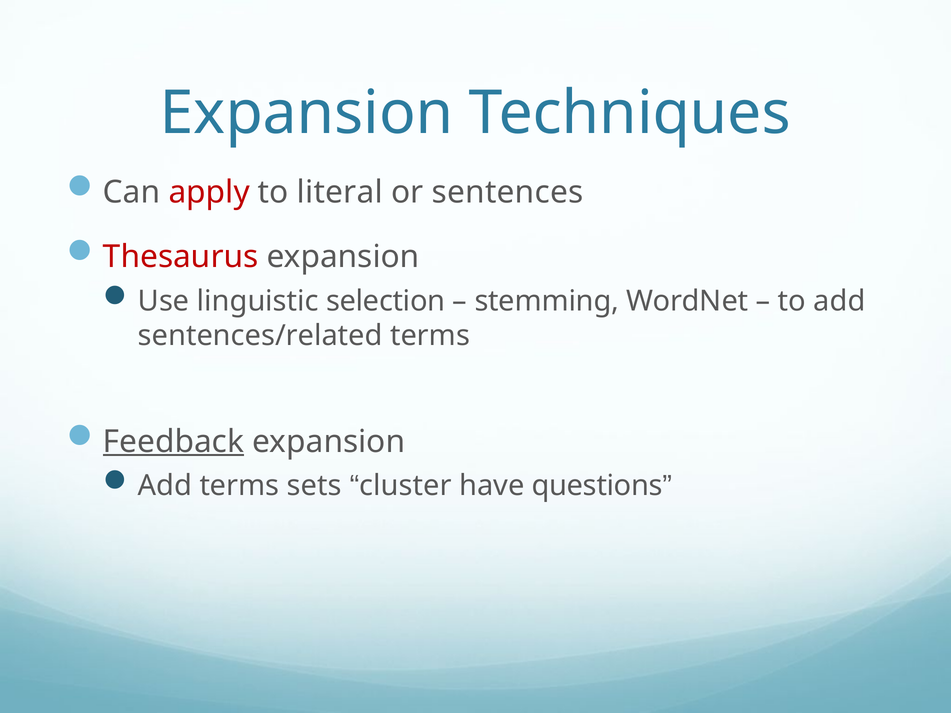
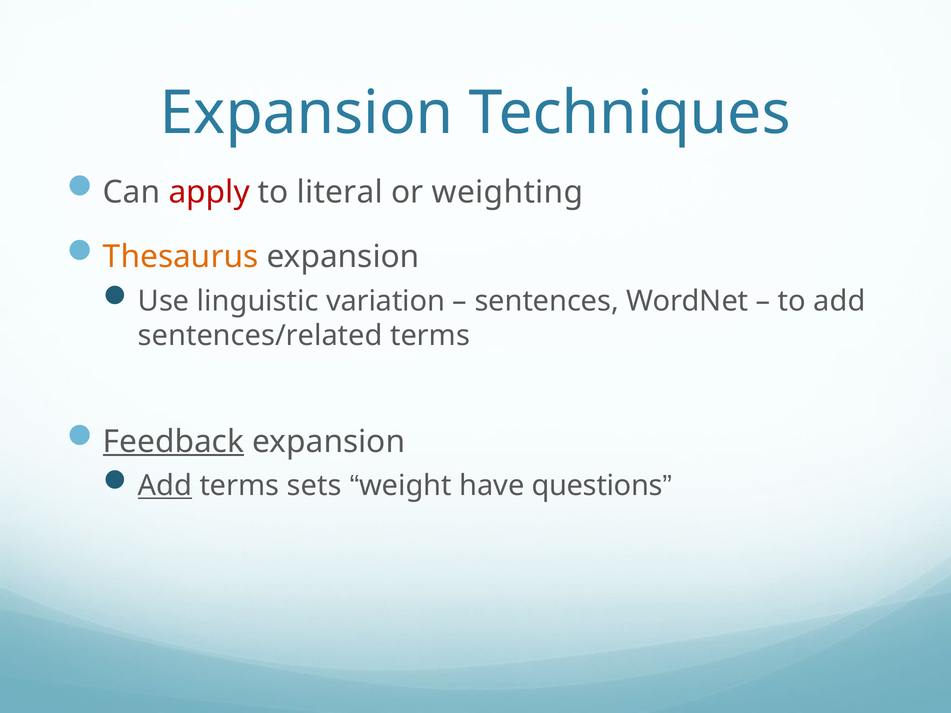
sentences: sentences -> weighting (508, 192)
Thesaurus colour: red -> orange (181, 257)
selection: selection -> variation (386, 301)
stemming: stemming -> sentences (547, 301)
Add underline: none -> present (165, 486)
cluster: cluster -> weight (406, 486)
